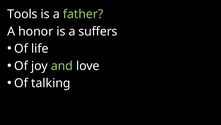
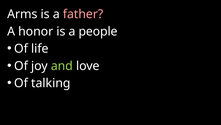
Tools: Tools -> Arms (22, 14)
father colour: light green -> pink (83, 14)
suffers: suffers -> people (98, 31)
